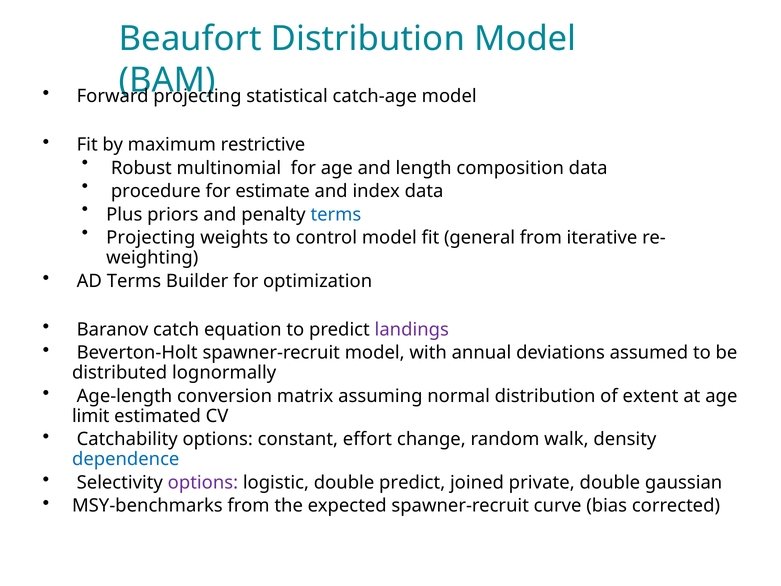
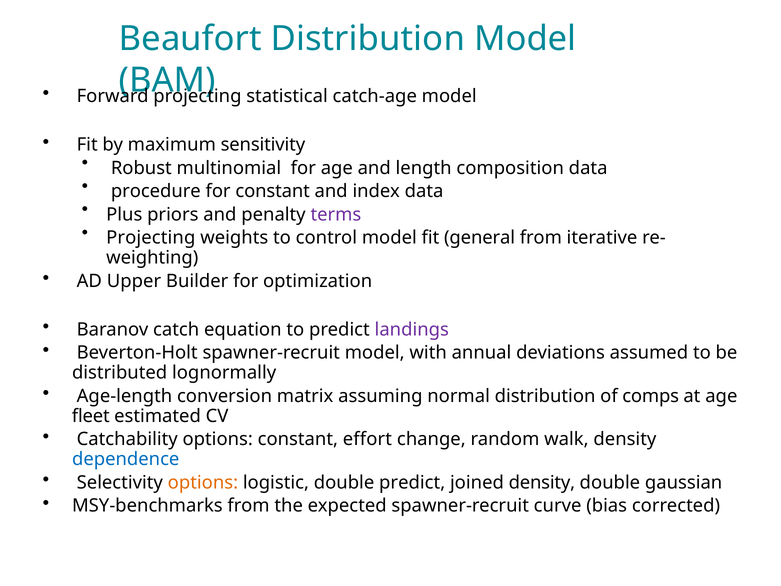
restrictive: restrictive -> sensitivity (263, 145)
for estimate: estimate -> constant (273, 191)
terms colour: blue -> purple (336, 214)
AD Terms: Terms -> Upper (134, 281)
extent: extent -> comps (651, 396)
limit: limit -> fleet (91, 416)
options colour: purple -> orange (203, 482)
joined private: private -> density (542, 482)
